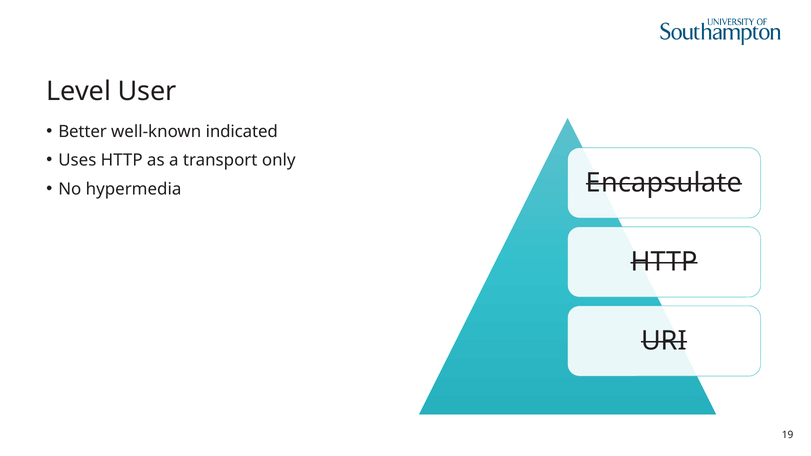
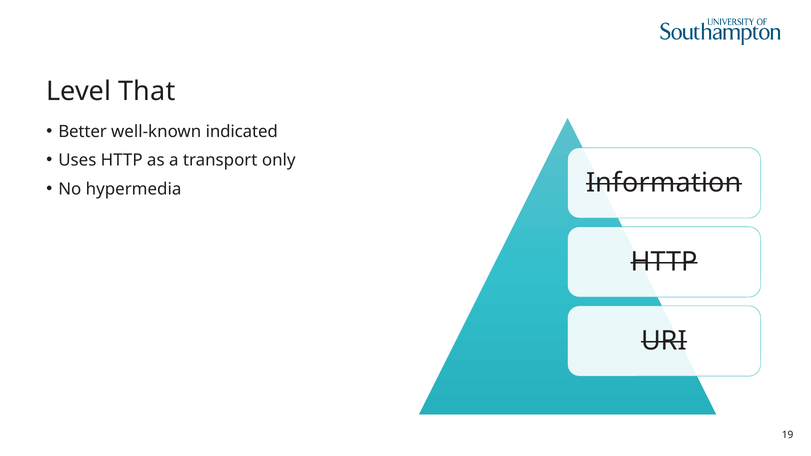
User: User -> That (147, 91)
Encapsulate: Encapsulate -> Information (664, 183)
